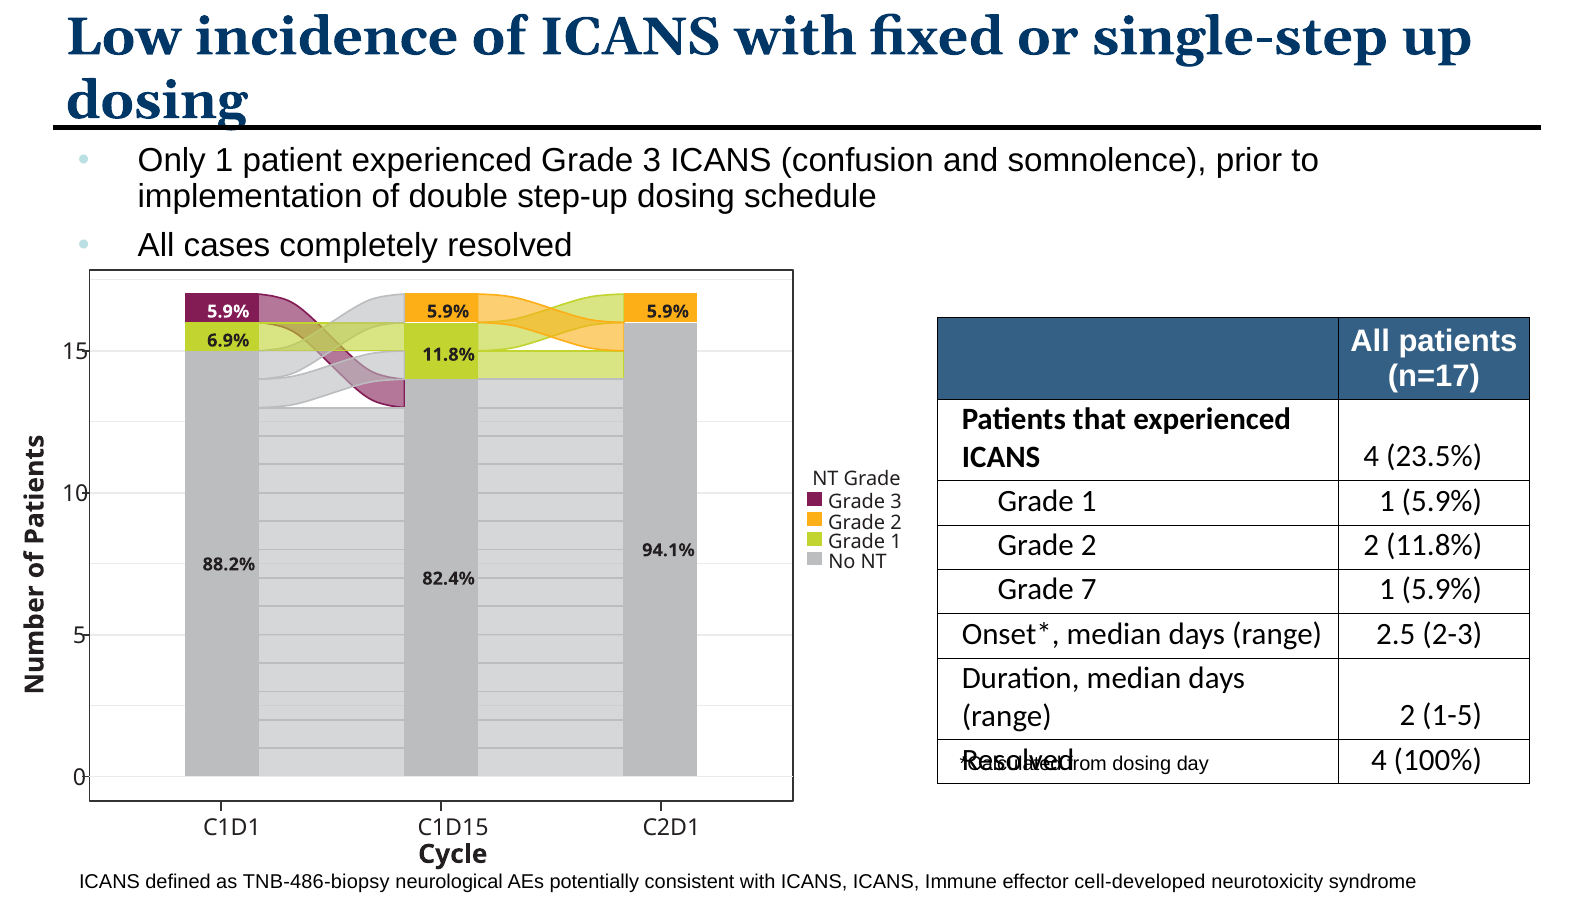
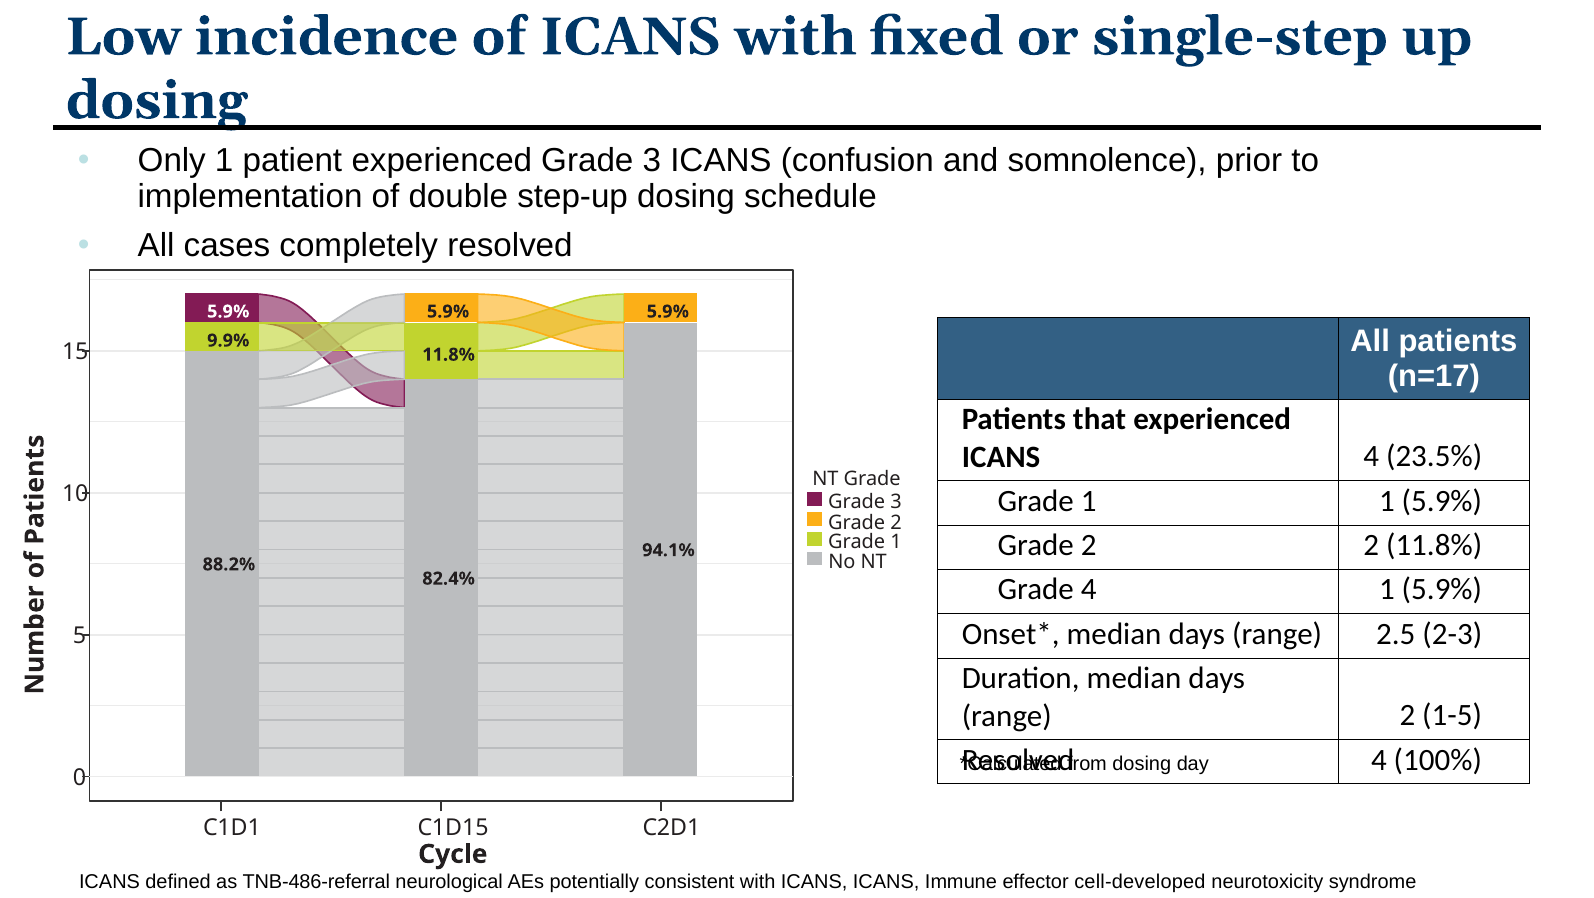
6.9%: 6.9% -> 9.9% (228, 340)
Grade 7: 7 -> 4 (1089, 589)
TNB-486-biopsy: TNB-486-biopsy -> TNB-486-referral (316, 882)
